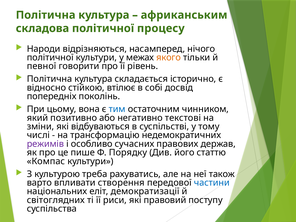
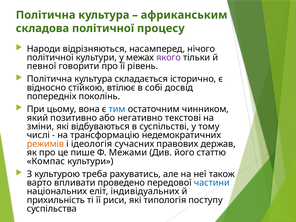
якого colour: orange -> purple (169, 58)
режимів colour: purple -> orange (45, 144)
особливо: особливо -> ідеологія (92, 144)
Порядку: Порядку -> Межами (128, 153)
створення: створення -> проведено (121, 183)
демократизації: демократизації -> індивідуальних (145, 191)
світоглядних: світоглядних -> прихильність (56, 200)
правовий: правовий -> типологія (165, 200)
